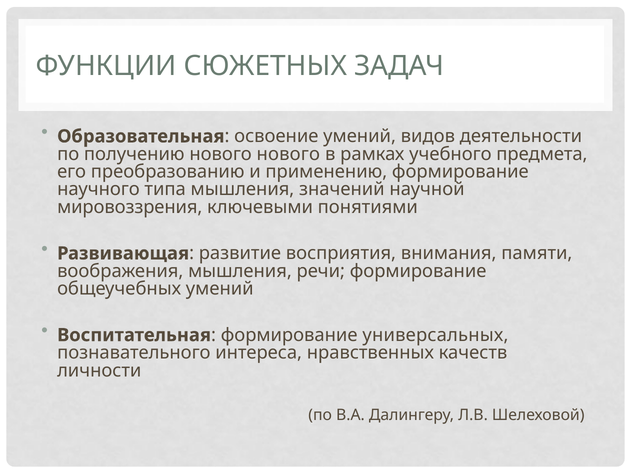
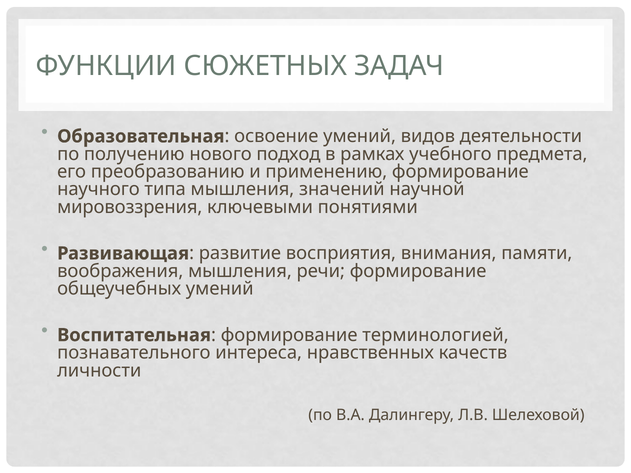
нового нового: нового -> подход (288, 154)
универсальных: универсальных -> терминологией (436, 335)
